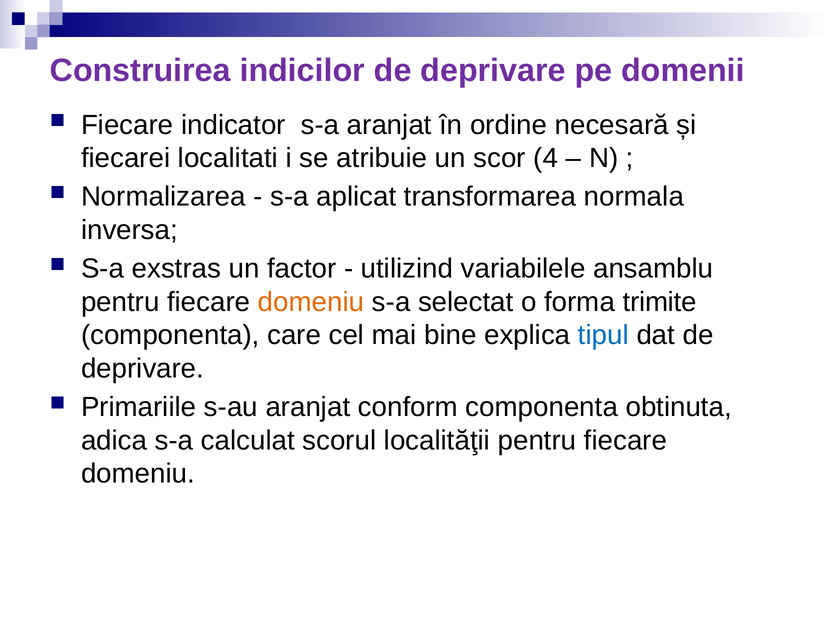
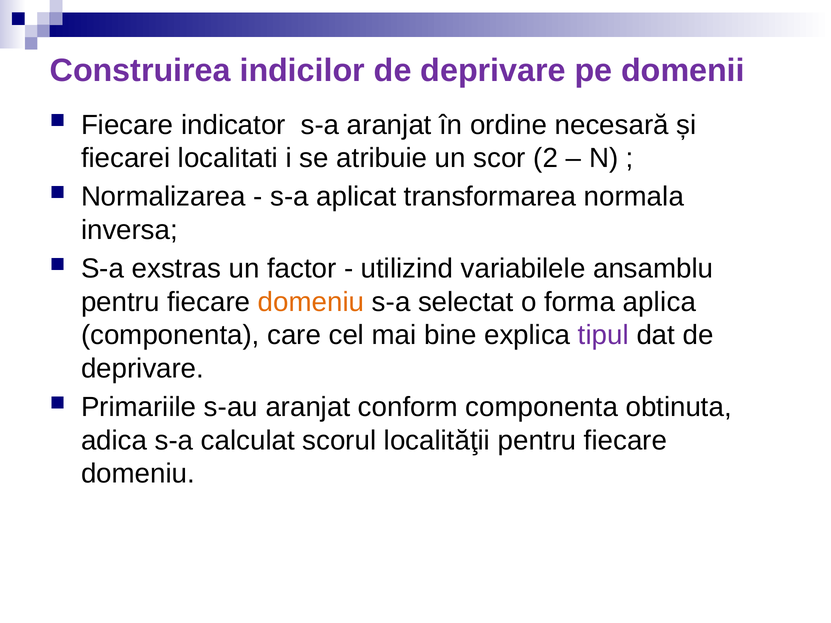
4: 4 -> 2 (546, 158)
trimite: trimite -> aplica (659, 302)
tipul colour: blue -> purple (603, 335)
